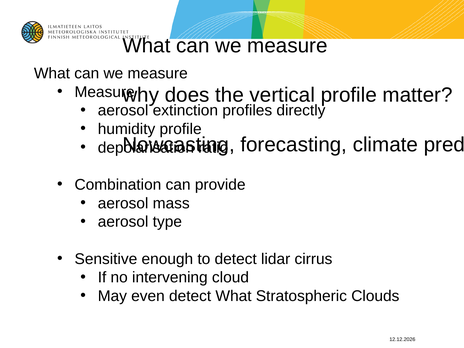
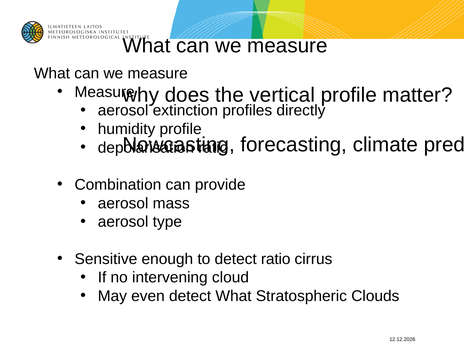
detect lidar: lidar -> ratio (276, 259)
